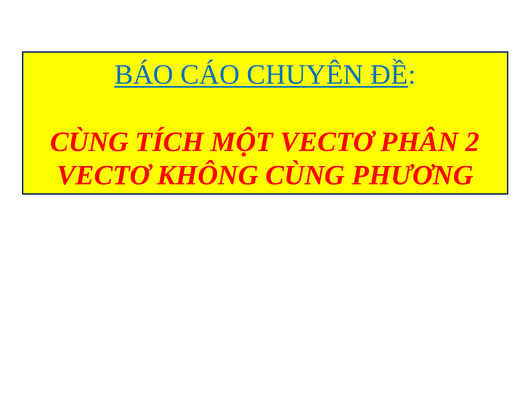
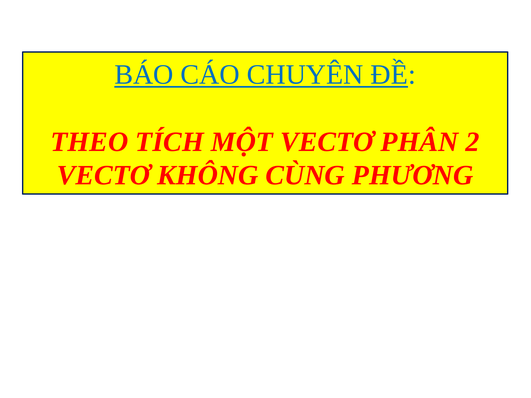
CÙNG: CÙNG -> THEO (89, 142)
